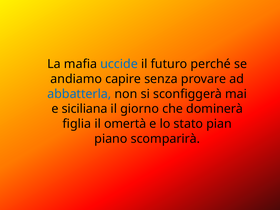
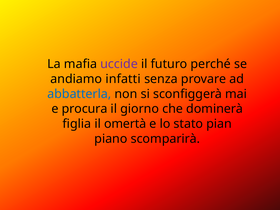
uccide colour: blue -> purple (119, 64)
capire: capire -> infatti (123, 79)
siciliana: siciliana -> procura (85, 109)
